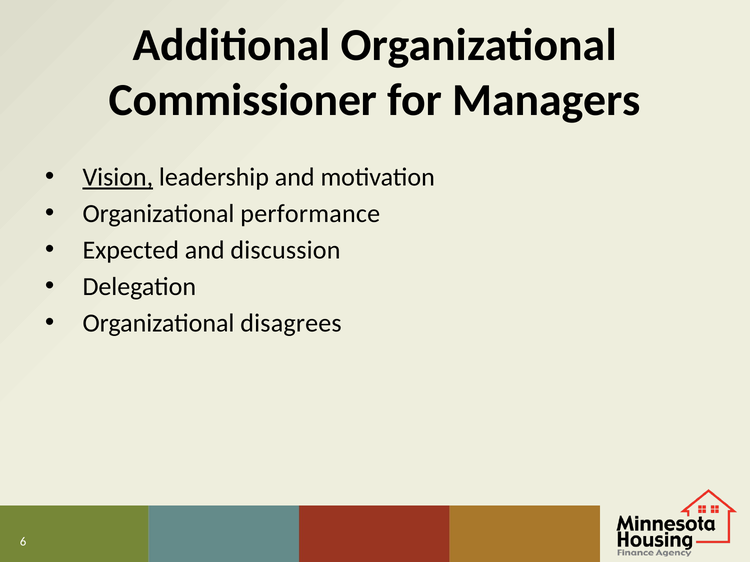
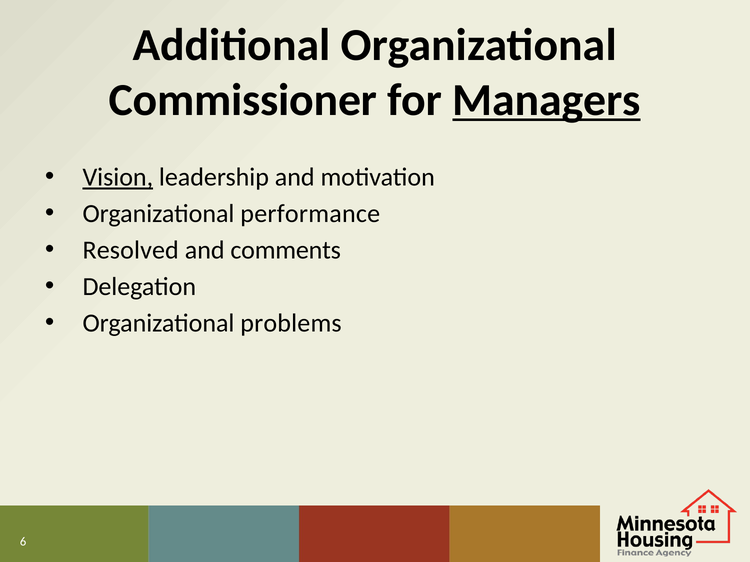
Managers underline: none -> present (547, 100)
Expected: Expected -> Resolved (131, 250)
discussion: discussion -> comments (286, 250)
disagrees: disagrees -> problems (291, 323)
